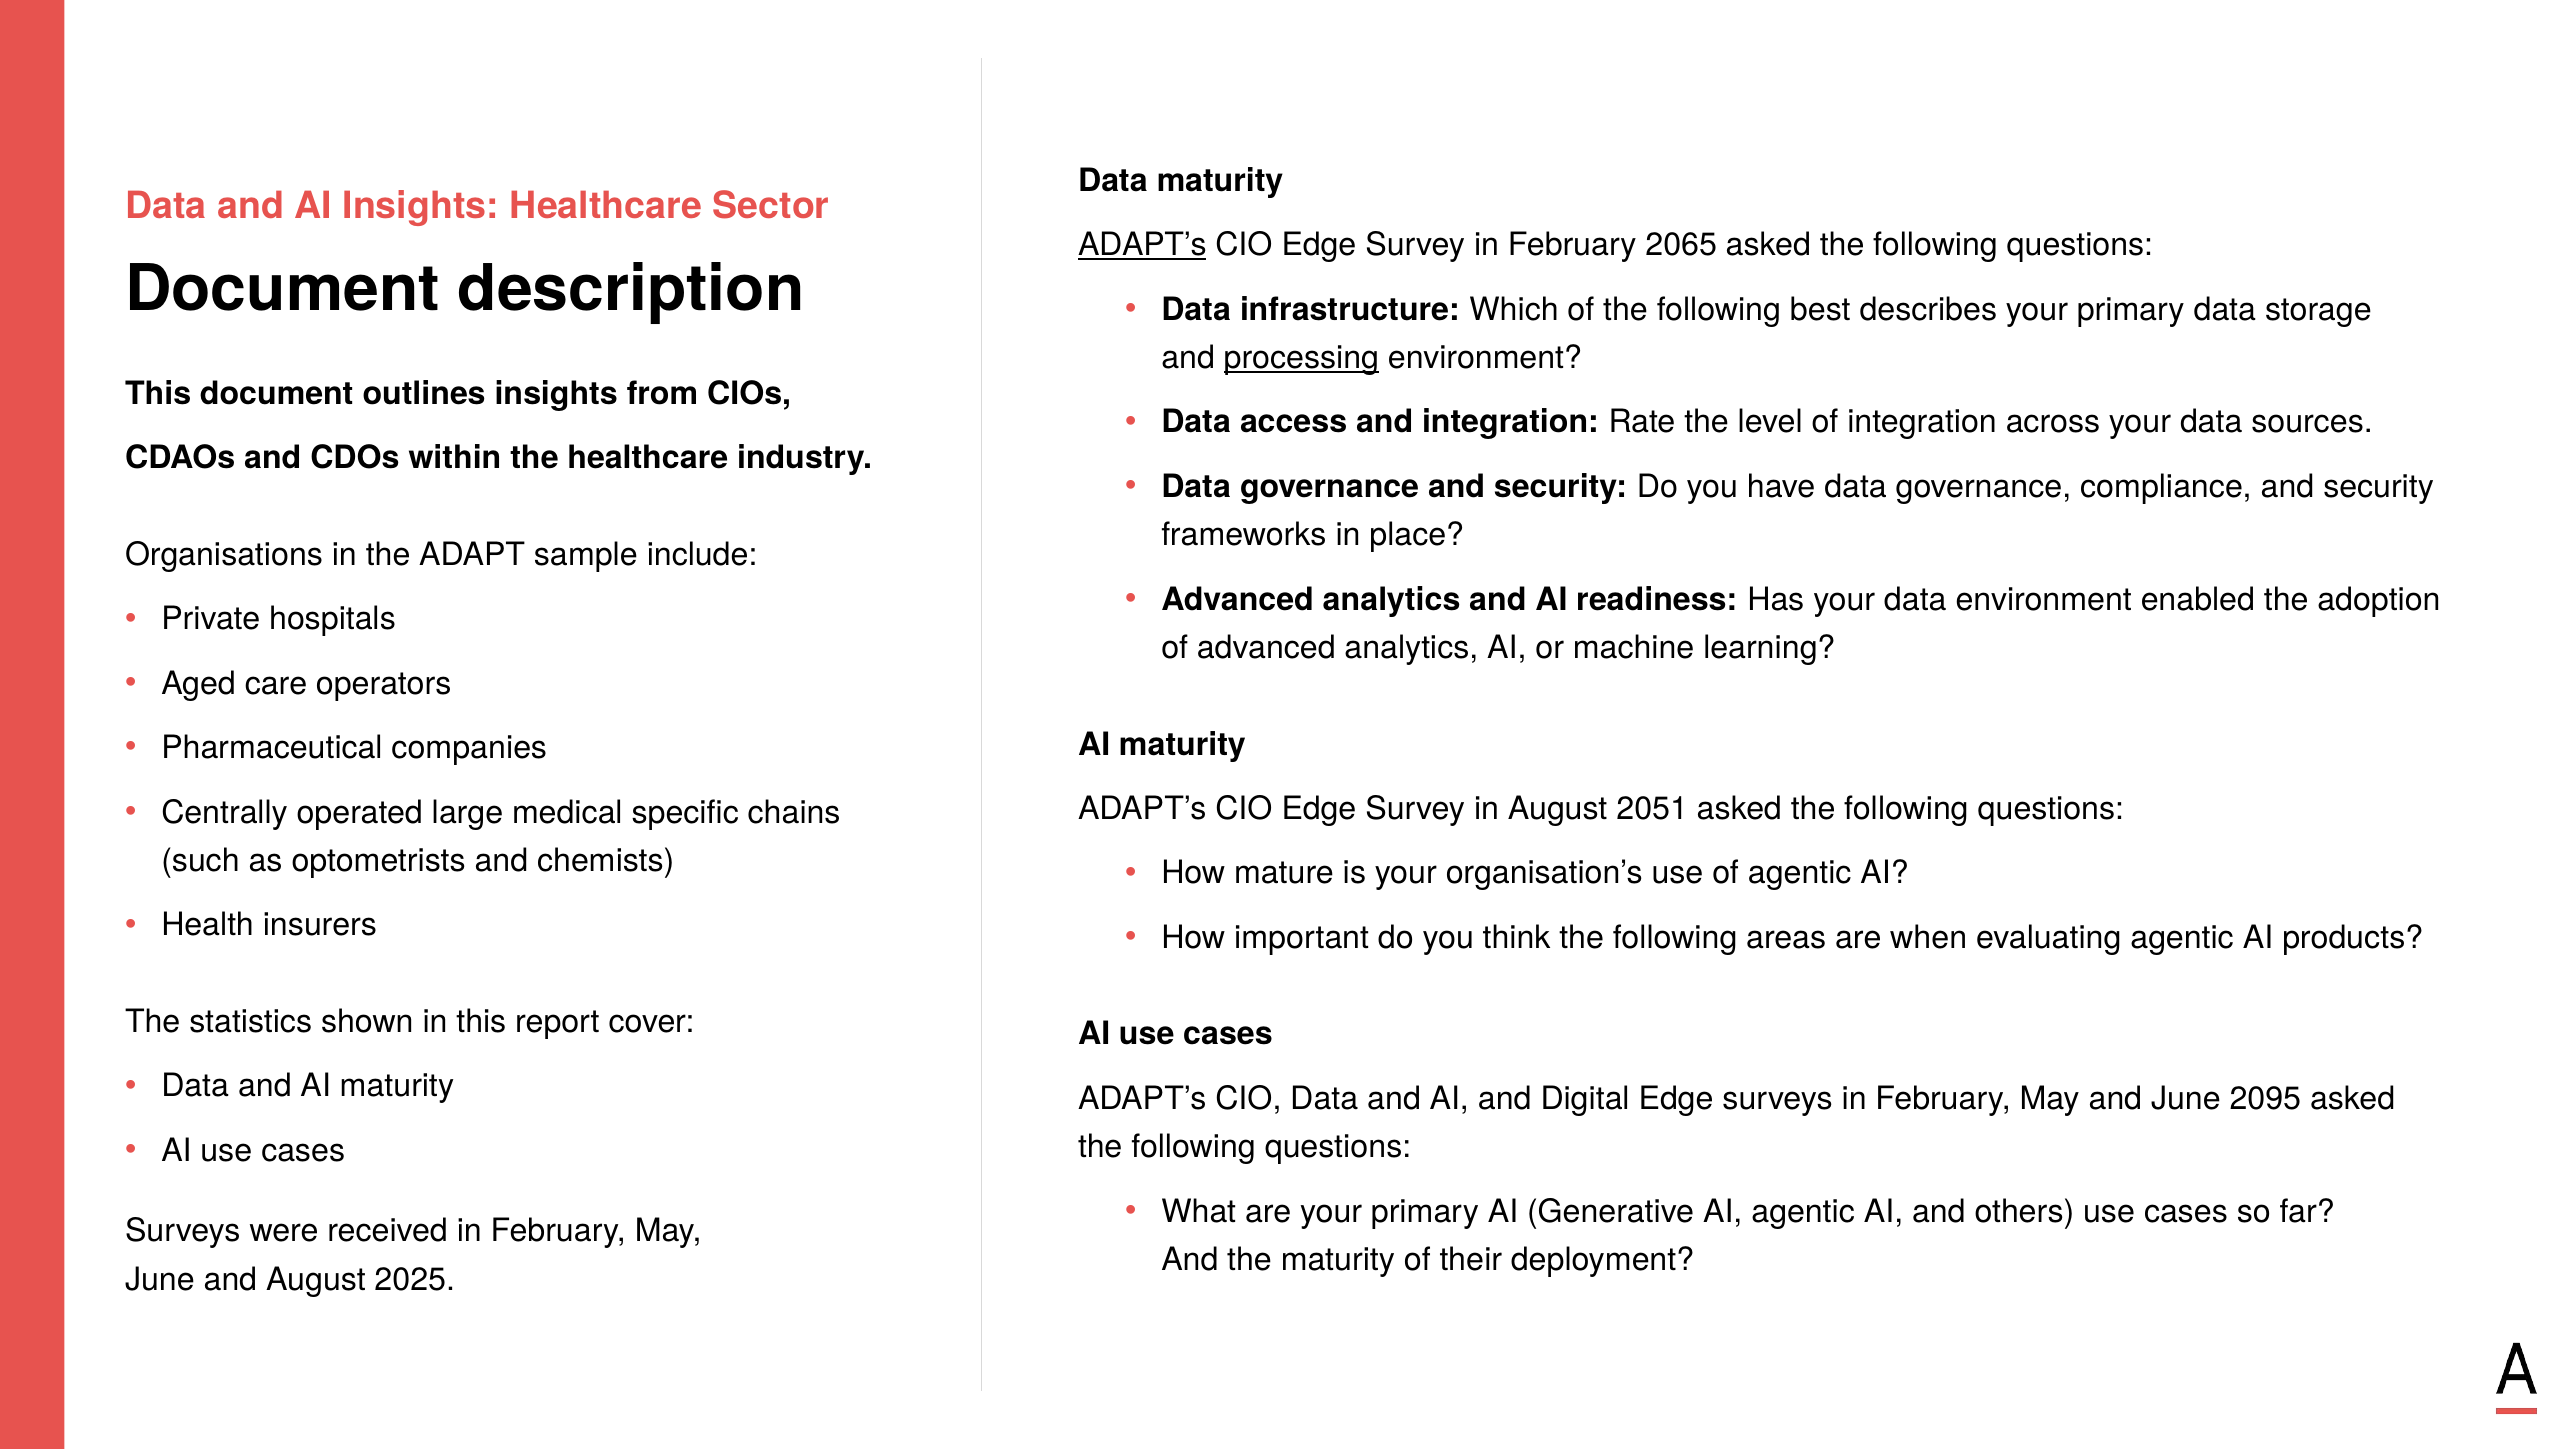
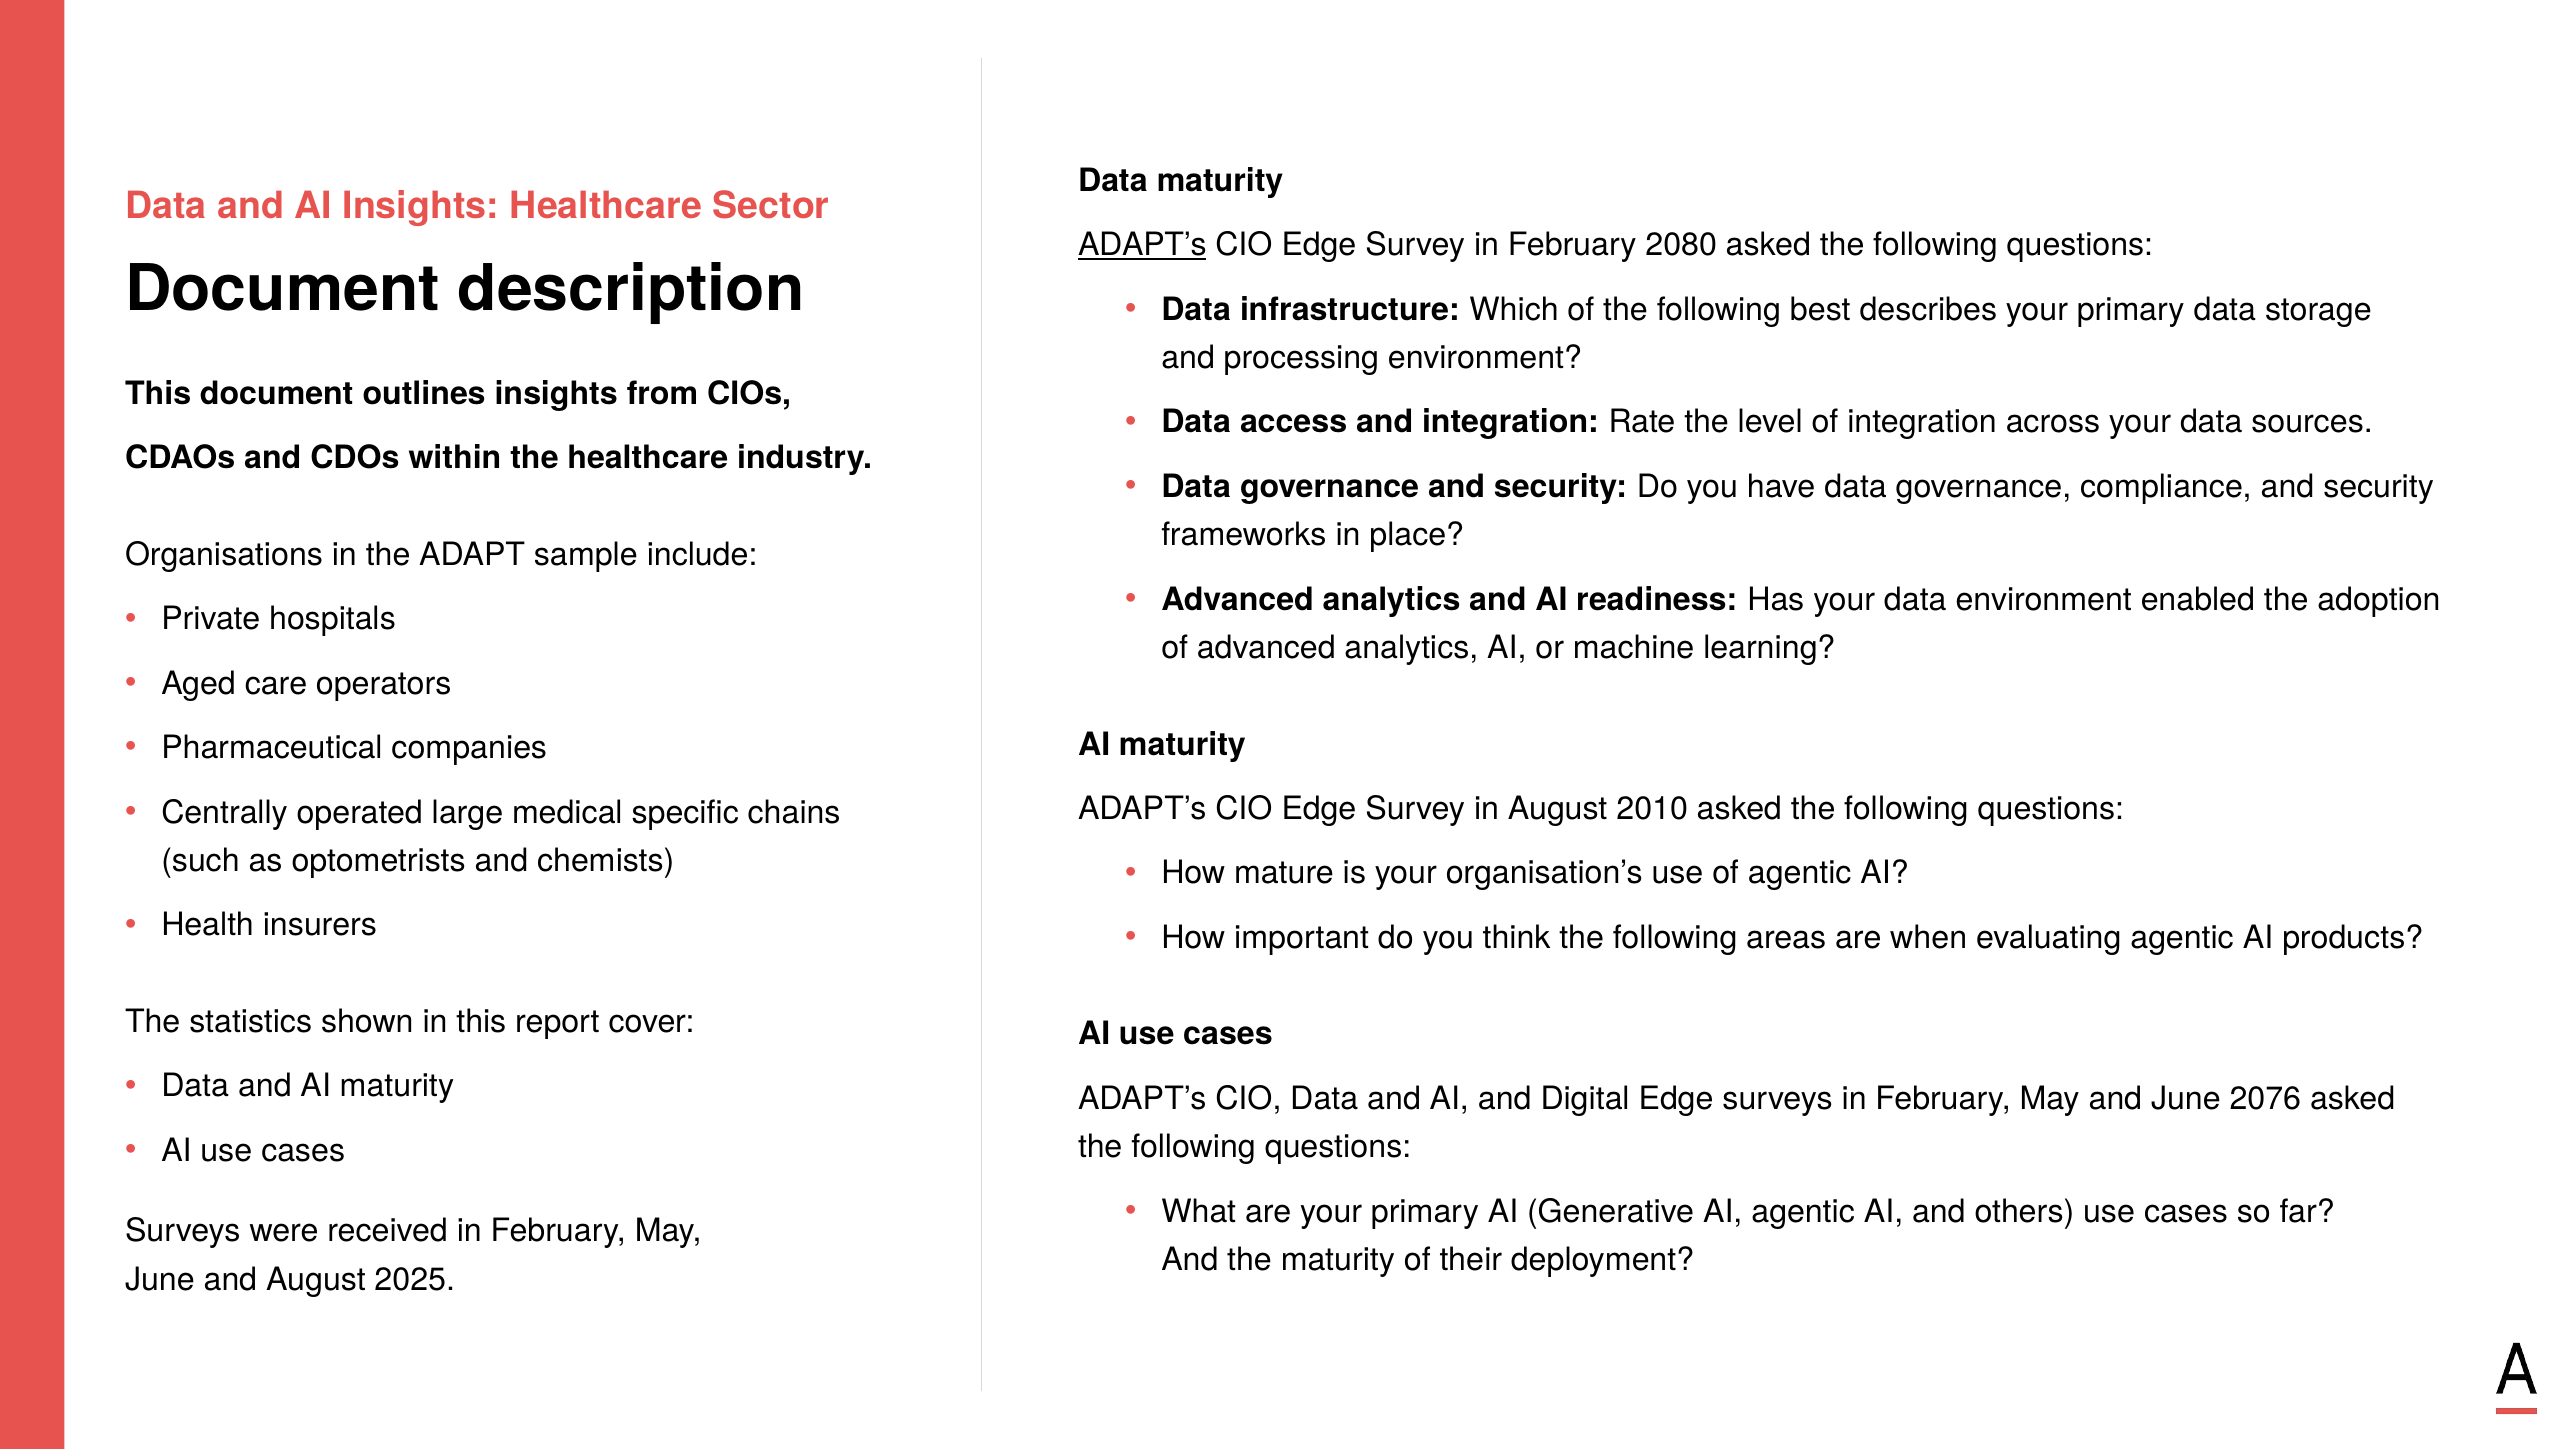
2065: 2065 -> 2080 (1681, 245)
processing underline: present -> none (1301, 358)
2051: 2051 -> 2010 (1652, 809)
2095: 2095 -> 2076 (2265, 1099)
